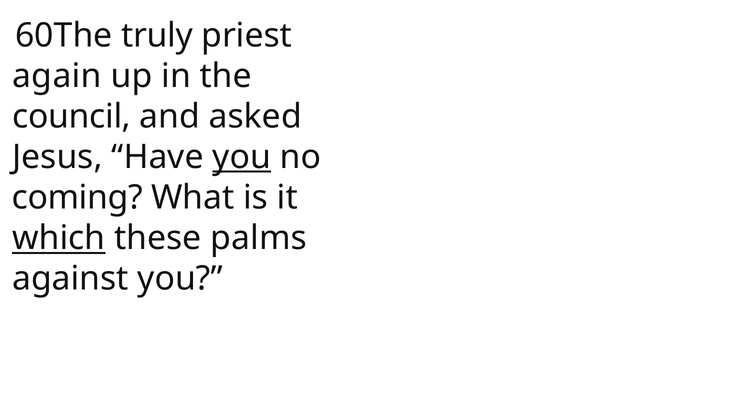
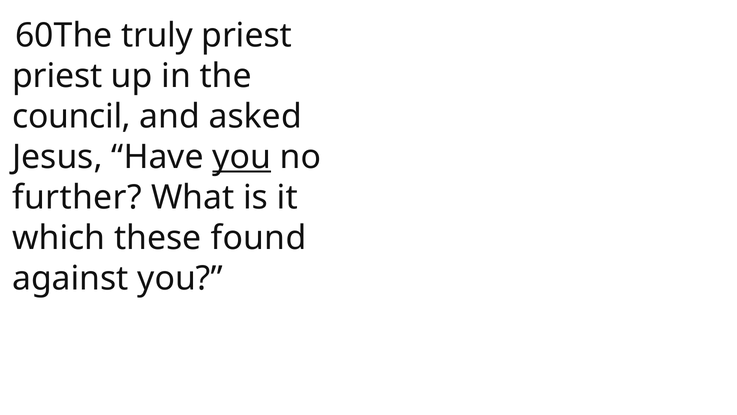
again: again -> priest (57, 76)
coming: coming -> further (77, 197)
which underline: present -> none (59, 238)
palms: palms -> found (259, 238)
